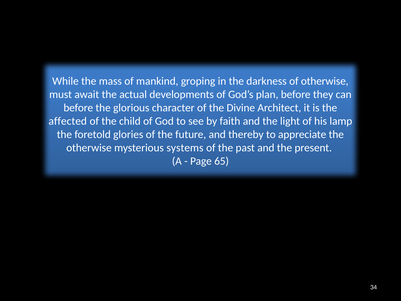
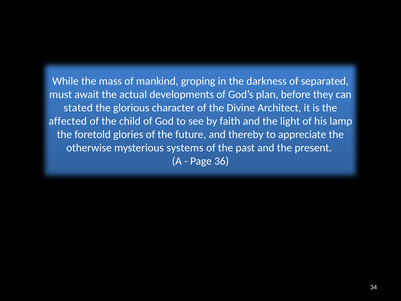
of otherwise: otherwise -> separated (325, 81)
before: before -> stated (78, 108)
65: 65 -> 36 (222, 161)
